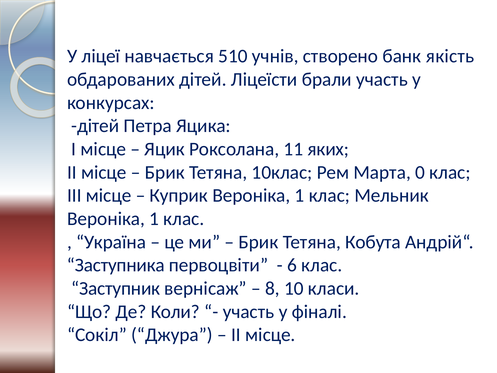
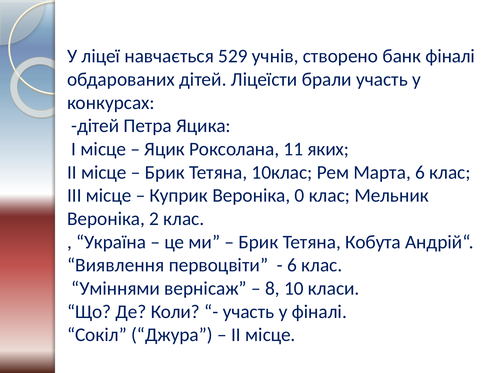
510: 510 -> 529 (233, 56)
банк якість: якість -> фіналі (450, 56)
Марта 0: 0 -> 6 (420, 172)
Куприк Вероніка 1: 1 -> 0 (299, 195)
1: 1 -> 2 (154, 219)
Заступника: Заступника -> Виявлення (116, 265)
Заступник: Заступник -> Уміннями (116, 288)
